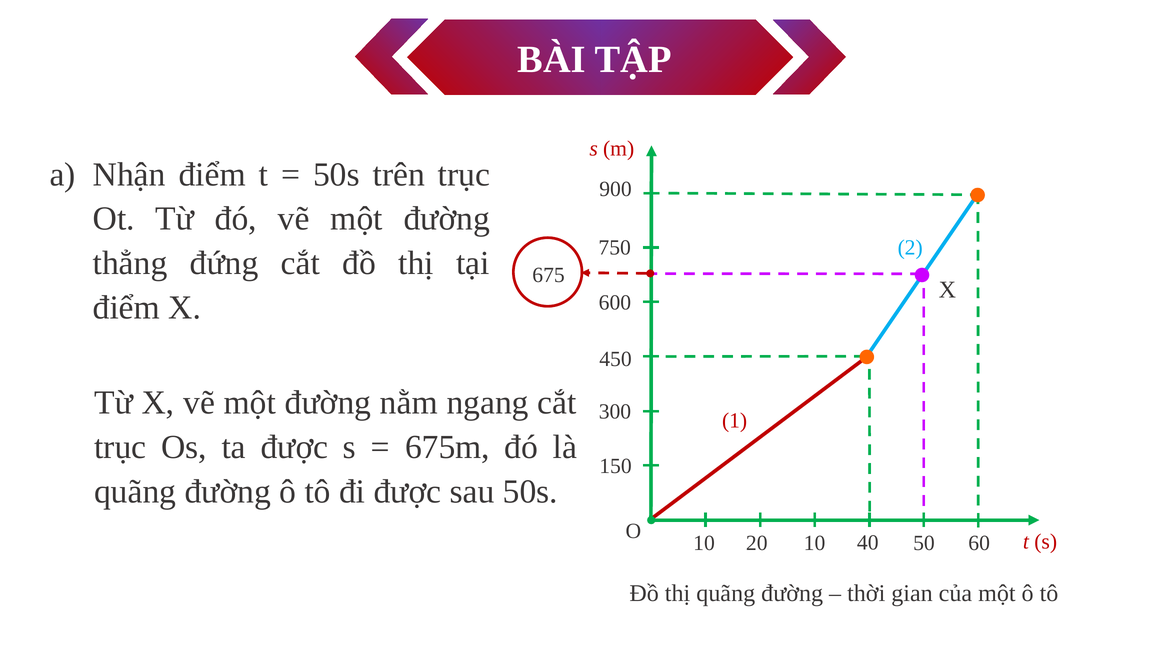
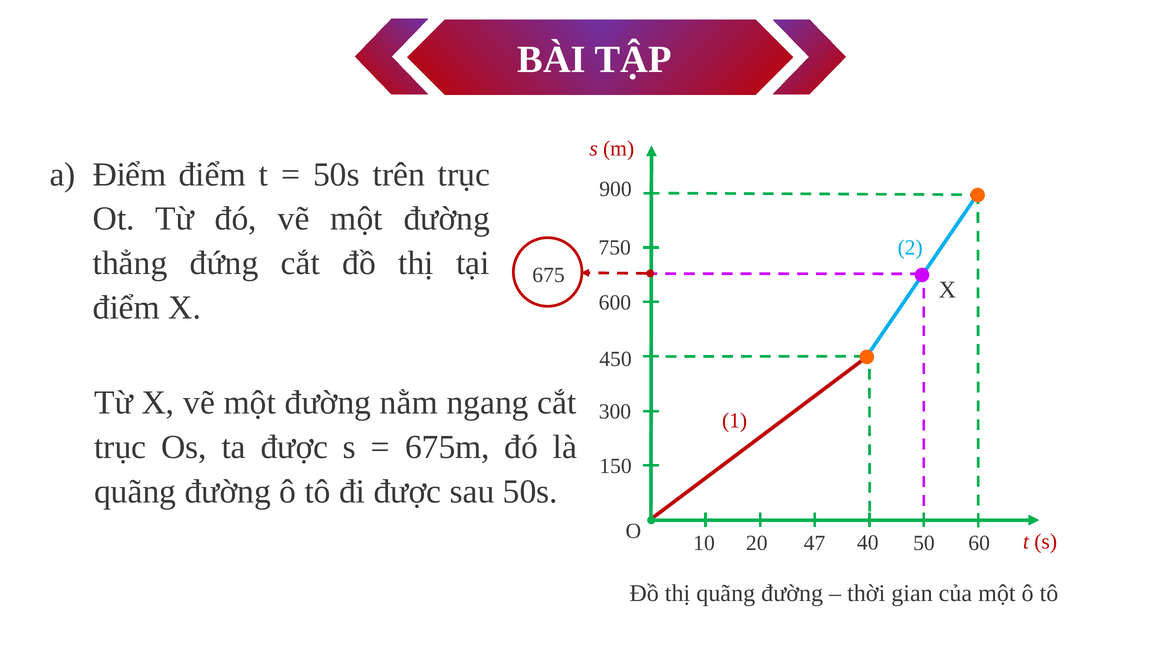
Nhận: Nhận -> Điểm (129, 174)
20 10: 10 -> 47 (815, 543)
